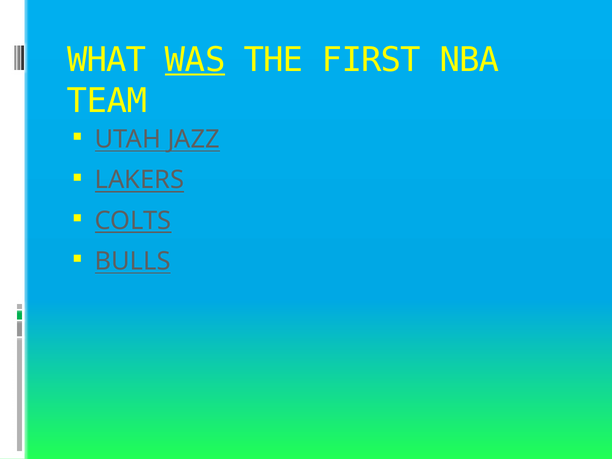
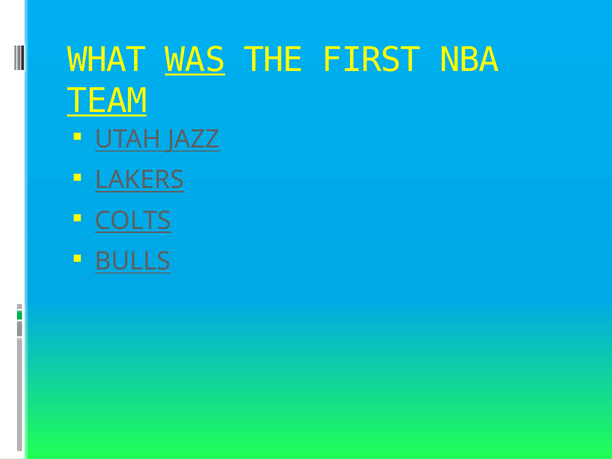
TEAM underline: none -> present (107, 101)
